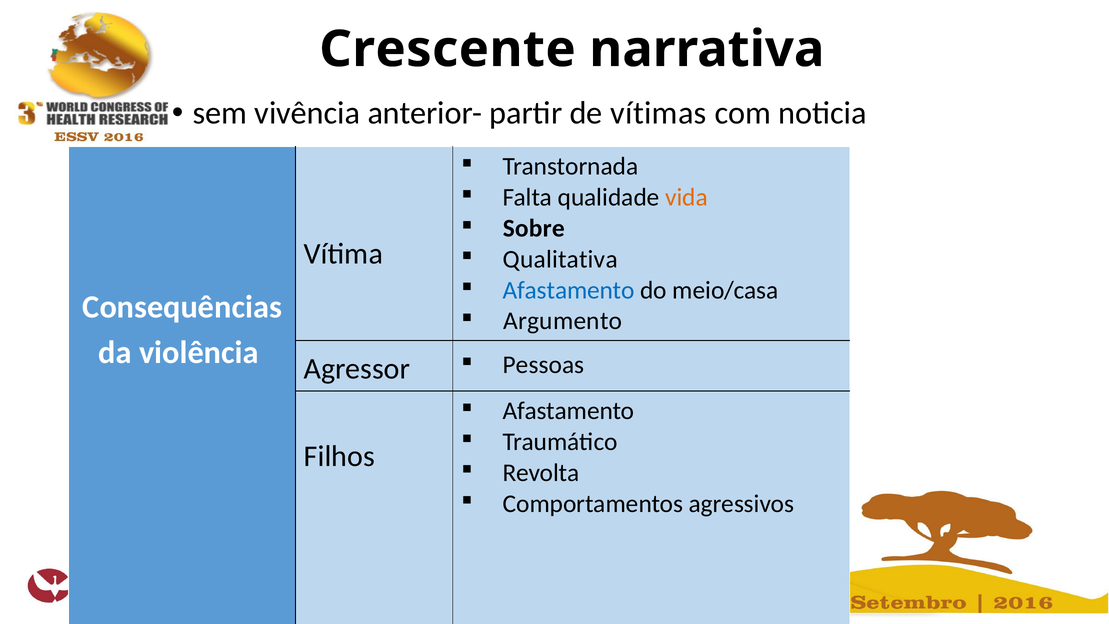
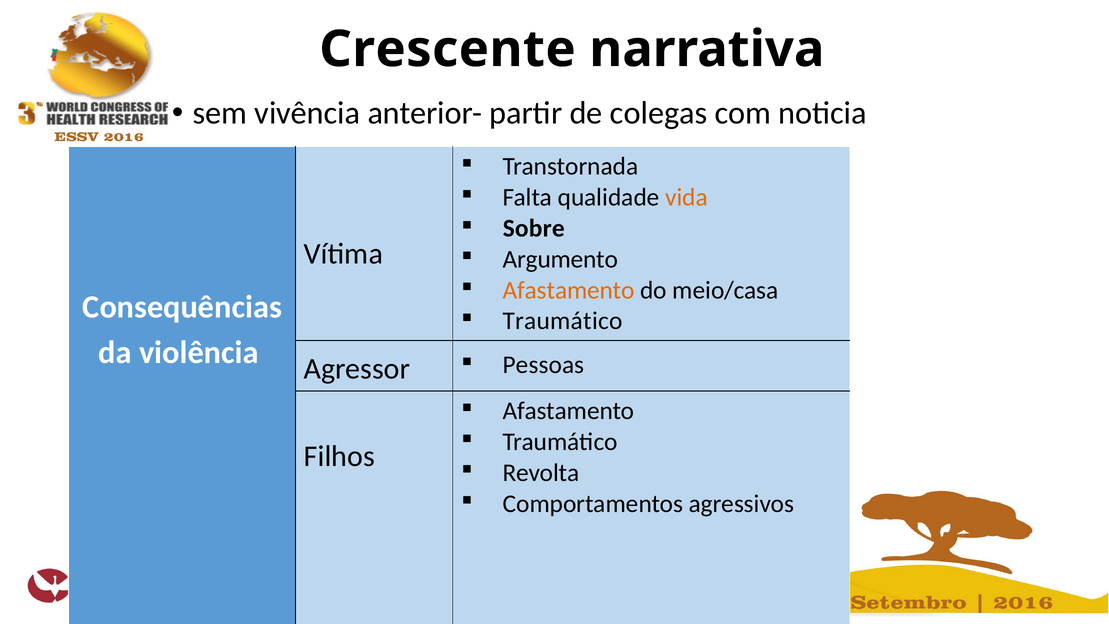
vítimas: vítimas -> colegas (659, 113)
Qualitativa: Qualitativa -> Argumento (560, 259)
Afastamento colour: blue -> orange (569, 290)
Argumento: Argumento -> Traumático (563, 321)
